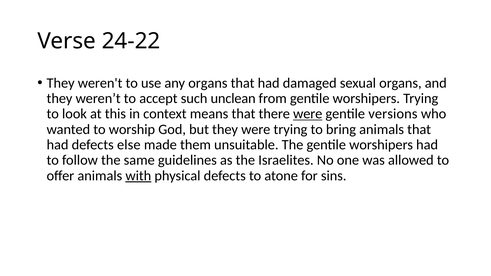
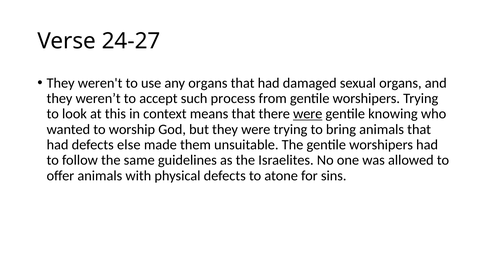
24-22: 24-22 -> 24-27 (131, 41)
unclean: unclean -> process (233, 98)
versions: versions -> knowing (393, 114)
with underline: present -> none (138, 176)
